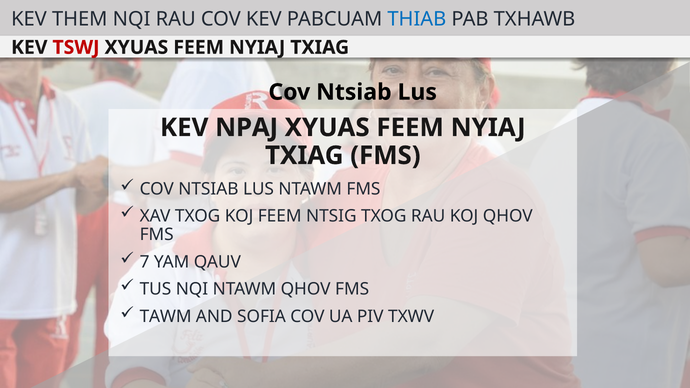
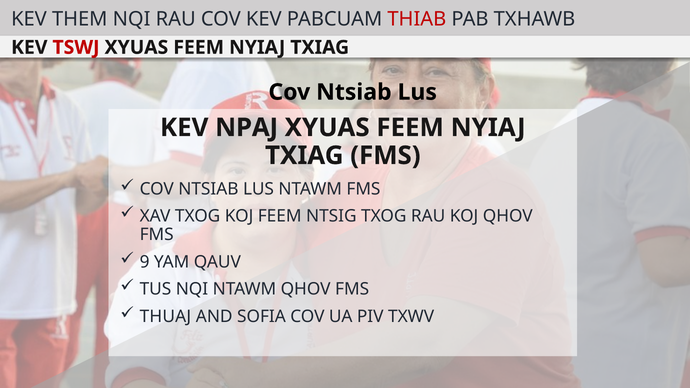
THIAB colour: blue -> red (417, 19)
7: 7 -> 9 (145, 262)
TAWM: TAWM -> THUAJ (165, 317)
